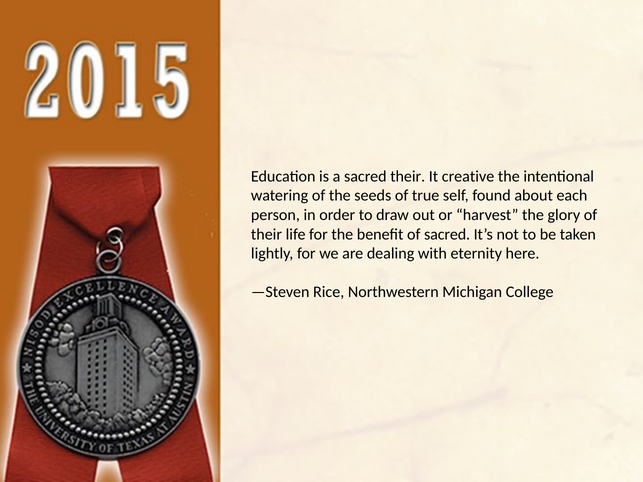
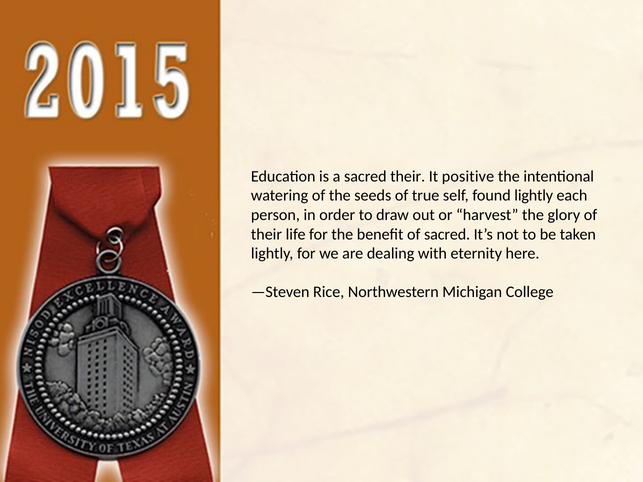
creative: creative -> positive (468, 176)
found about: about -> lightly (534, 196)
